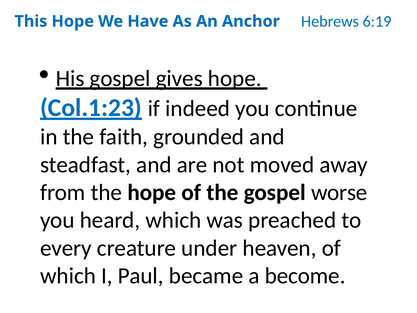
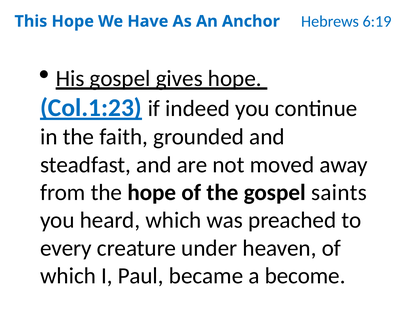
worse: worse -> saints (339, 192)
